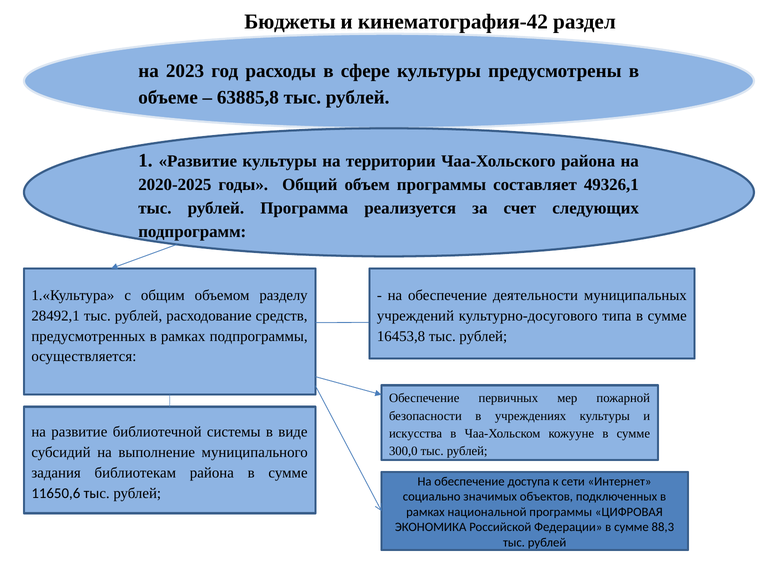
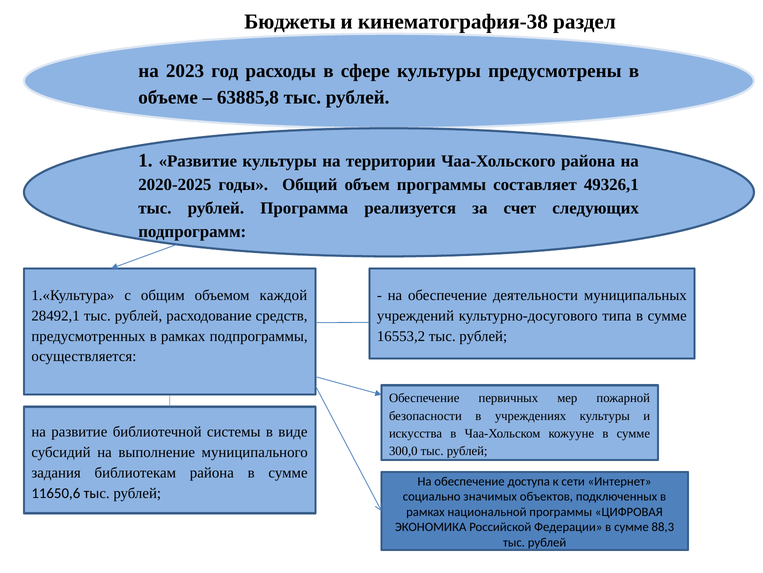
кинематография-42: кинематография-42 -> кинематография-38 (453, 22)
разделу: разделу -> каждой (283, 295)
16453,8: 16453,8 -> 16553,2 (401, 336)
